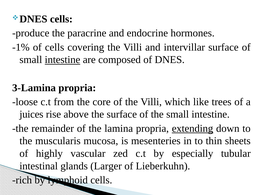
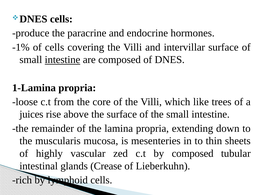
3-Lamina: 3-Lamina -> 1-Lamina (34, 88)
extending underline: present -> none (192, 128)
by especially: especially -> composed (193, 153)
Larger: Larger -> Crease (106, 166)
